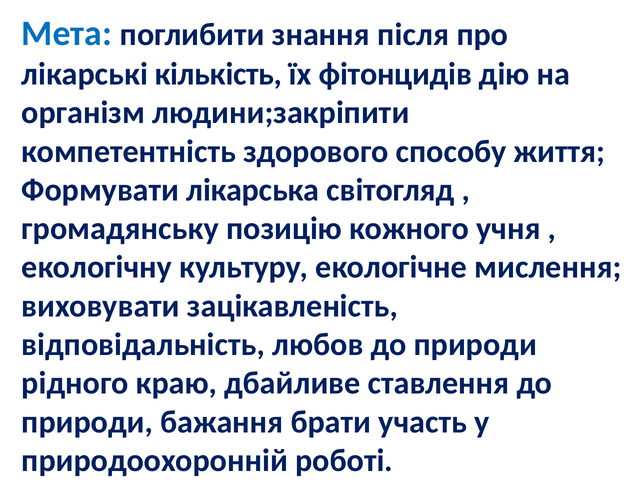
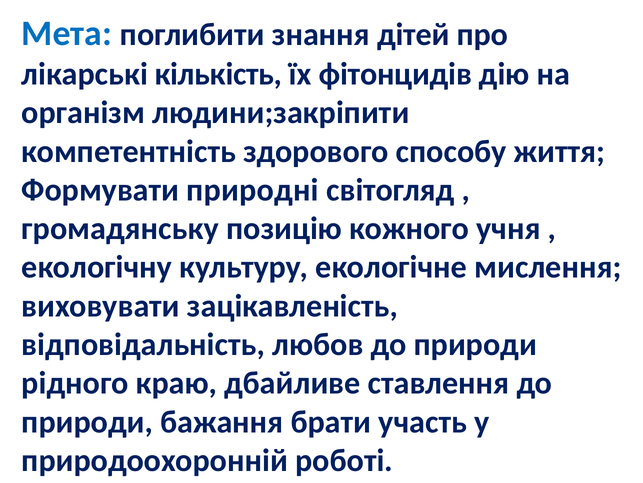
після: після -> дітей (413, 35)
лікарська: лікарська -> природні (253, 190)
